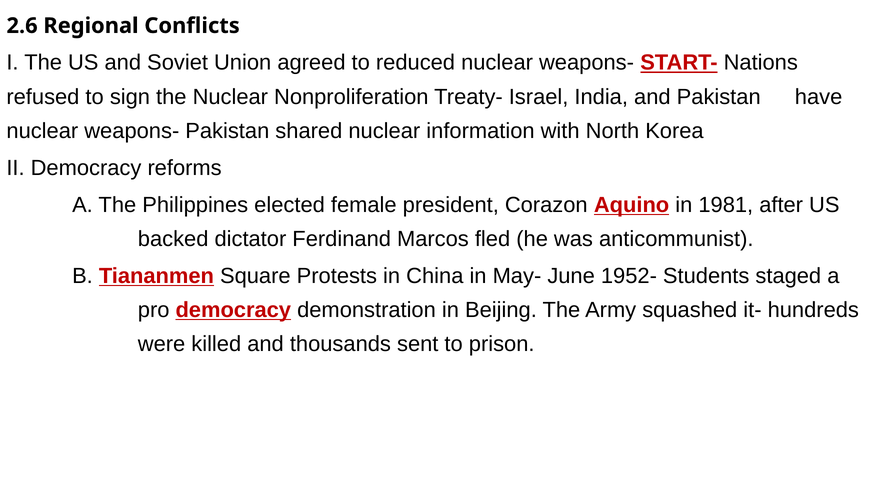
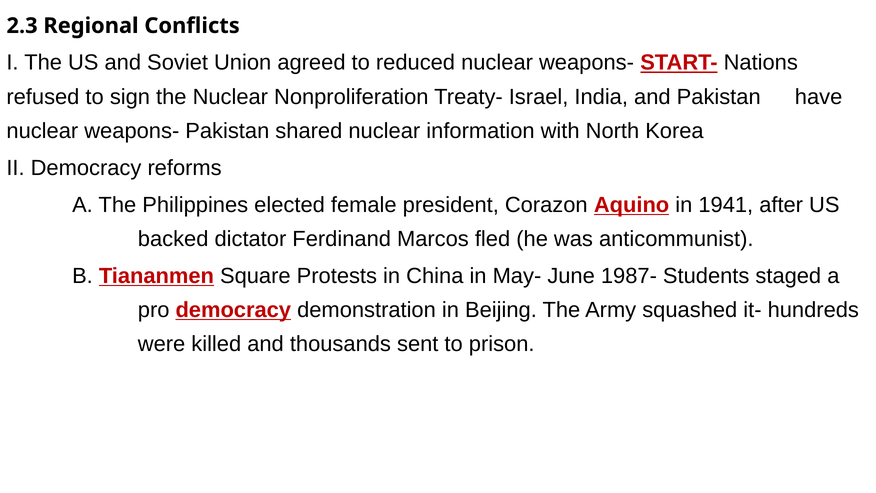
2.6: 2.6 -> 2.3 (22, 26)
1981: 1981 -> 1941 (726, 205)
1952-: 1952- -> 1987- (629, 276)
